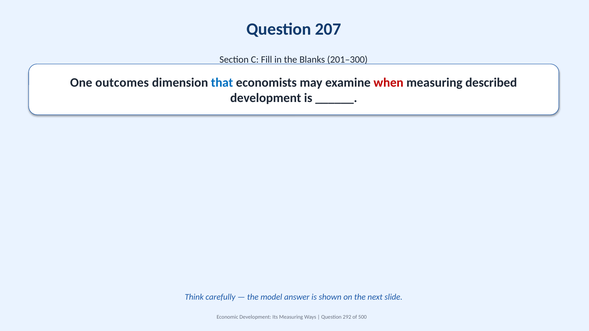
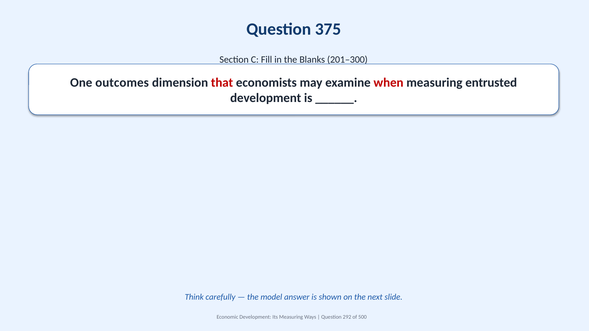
207: 207 -> 375 (328, 29)
that colour: blue -> red (222, 83)
described: described -> entrusted (491, 83)
